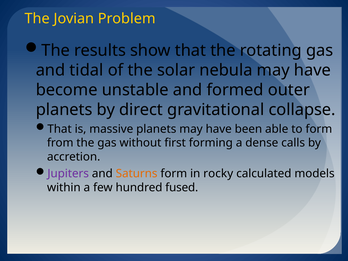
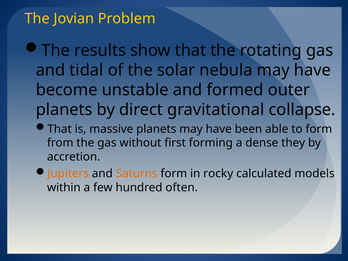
calls: calls -> they (293, 143)
Jupiters colour: purple -> orange (68, 174)
fused: fused -> often (182, 188)
